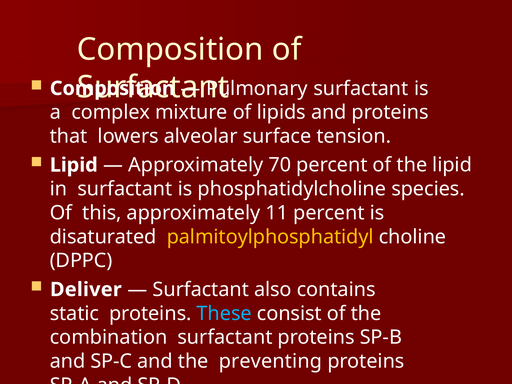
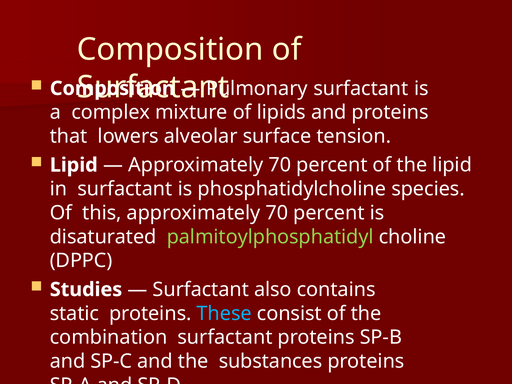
this approximately 11: 11 -> 70 (277, 213)
palmitoylphosphatidyl colour: yellow -> light green (270, 237)
Deliver: Deliver -> Studies (86, 290)
preventing: preventing -> substances (271, 361)
